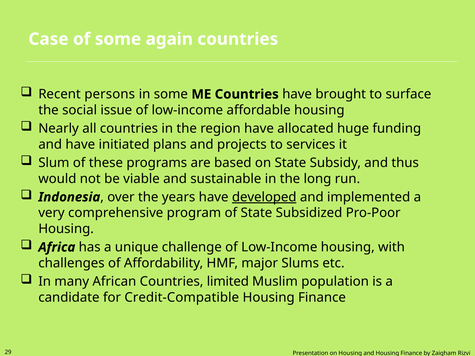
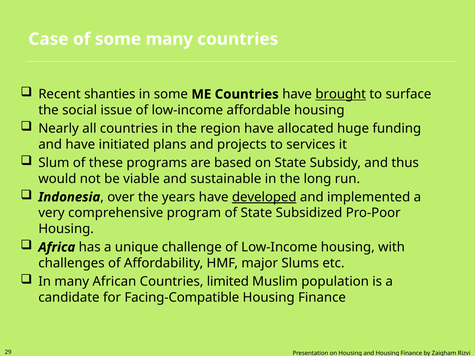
some again: again -> many (169, 39)
persons: persons -> shanties (110, 94)
brought underline: none -> present (341, 94)
Credit-Compatible: Credit-Compatible -> Facing-Compatible (182, 298)
